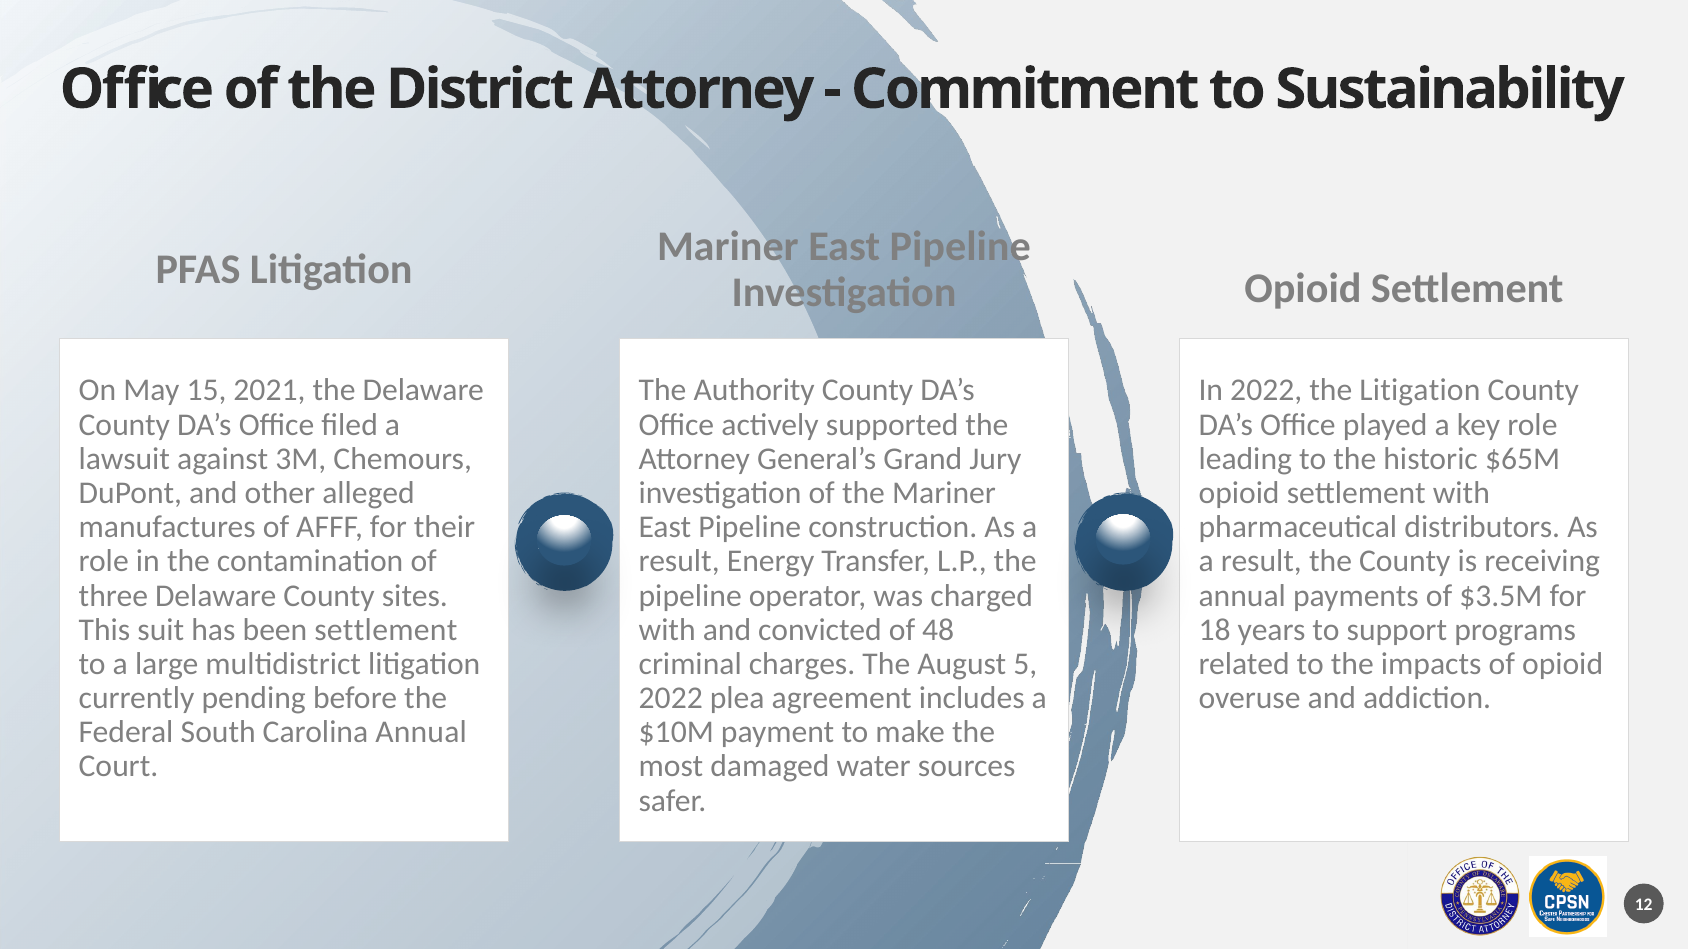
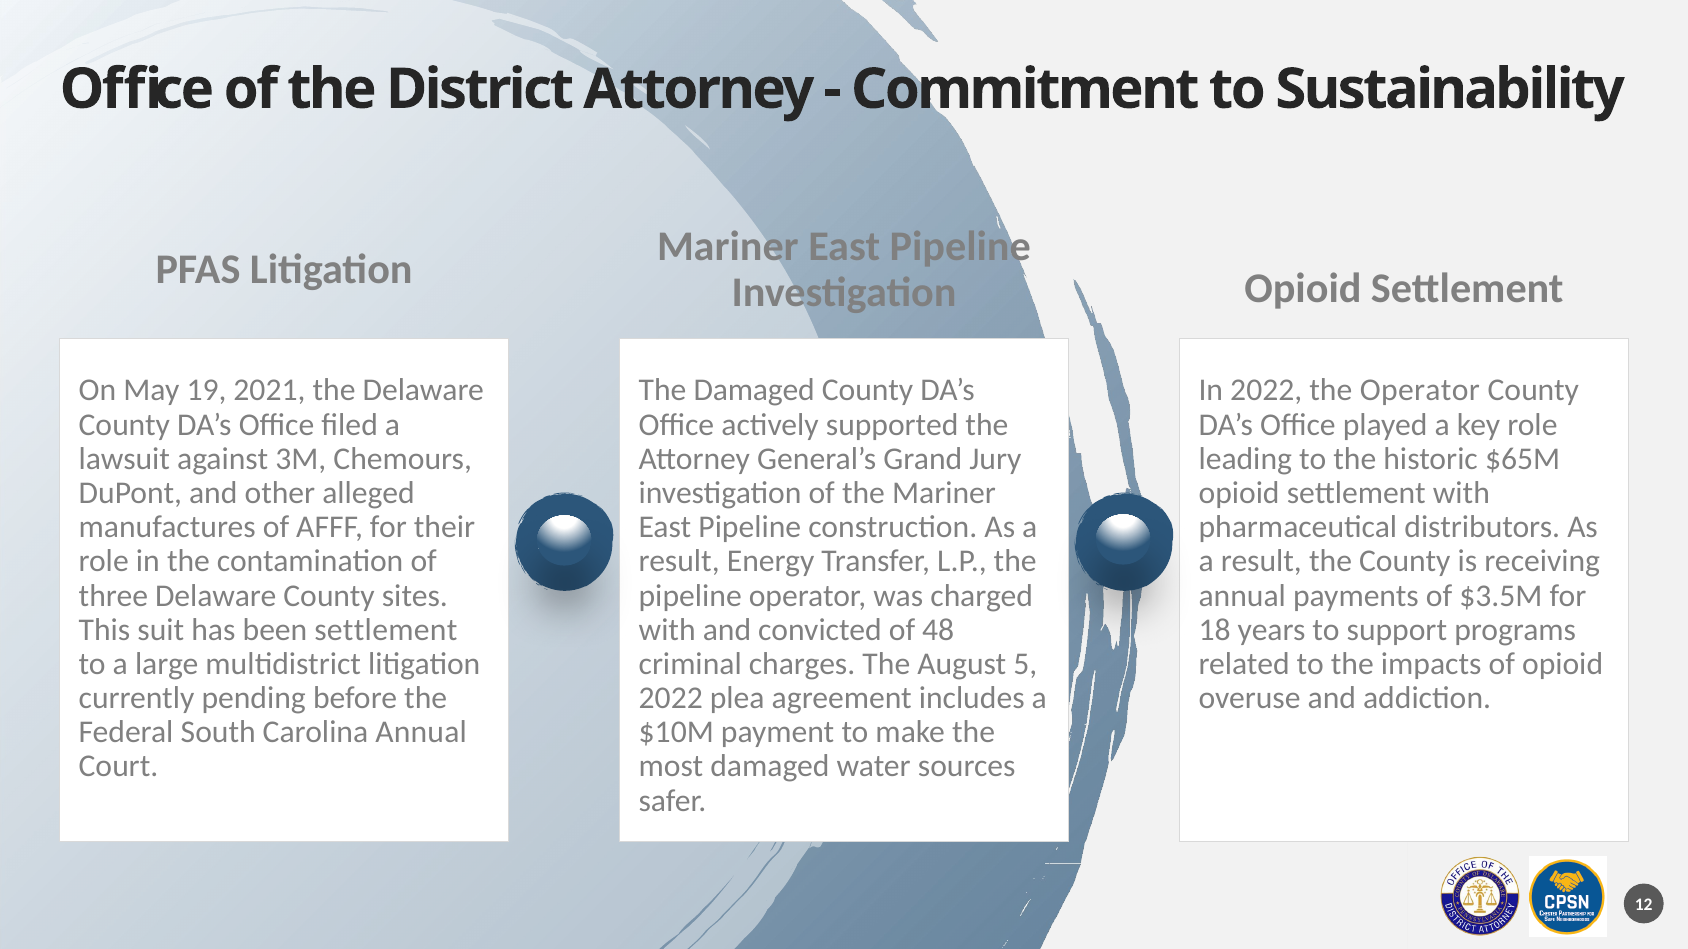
15: 15 -> 19 (206, 391)
The Authority: Authority -> Damaged (754, 391)
the Litigation: Litigation -> Operator (1420, 391)
